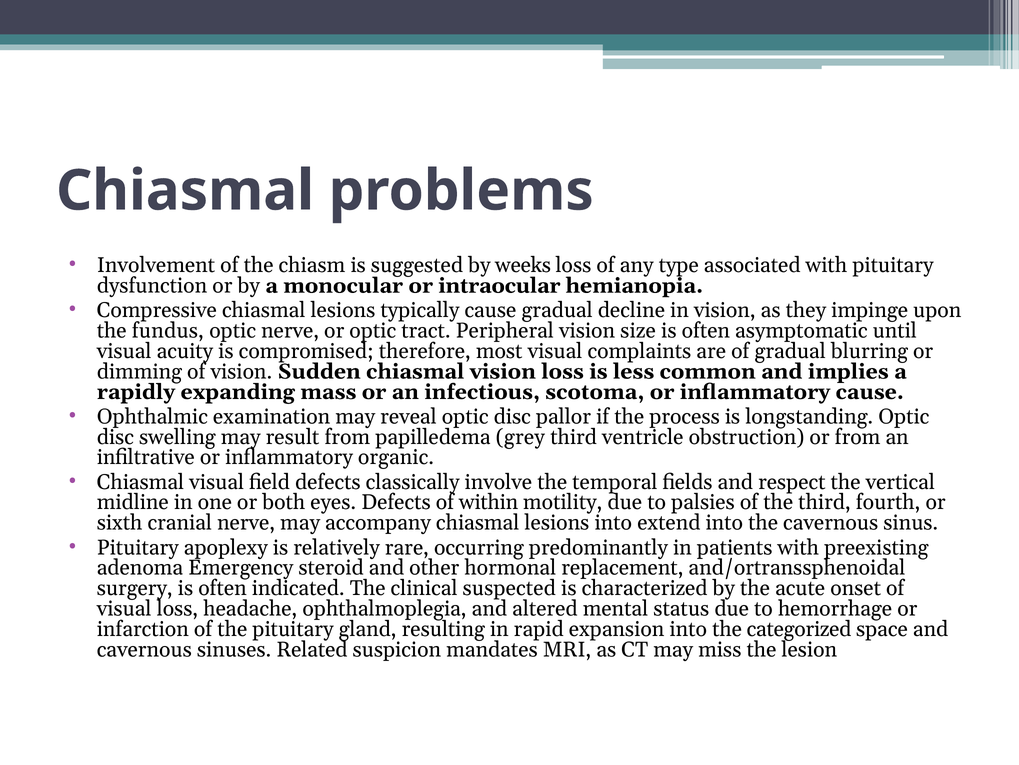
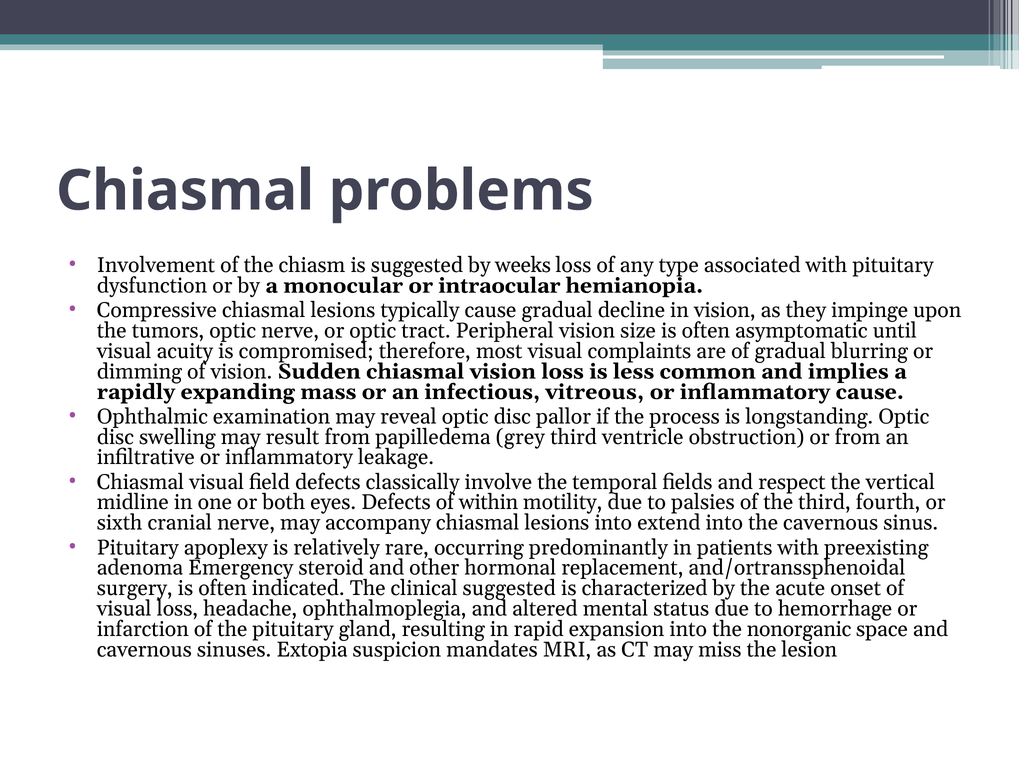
fundus: fundus -> tumors (168, 330)
scotoma: scotoma -> vitreous (595, 392)
organic: organic -> leakage (396, 457)
clinical suspected: suspected -> suggested (509, 588)
categorized: categorized -> nonorganic (799, 629)
Related: Related -> Extopia (312, 649)
